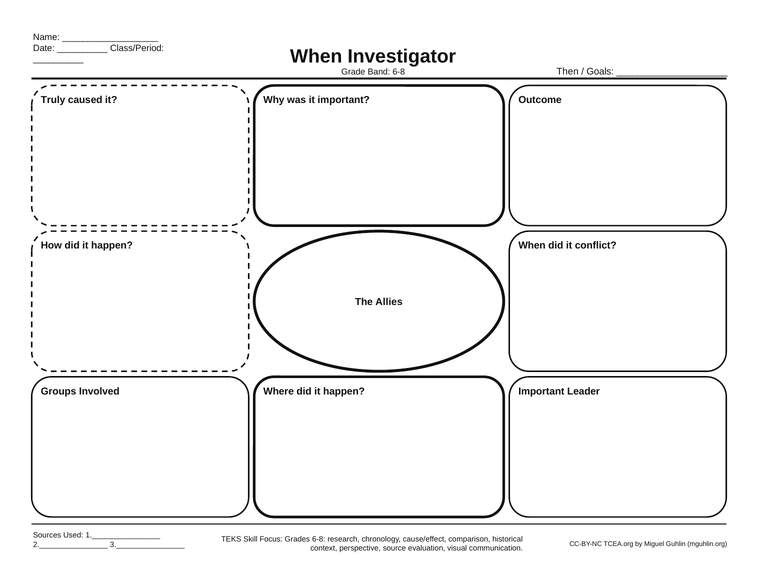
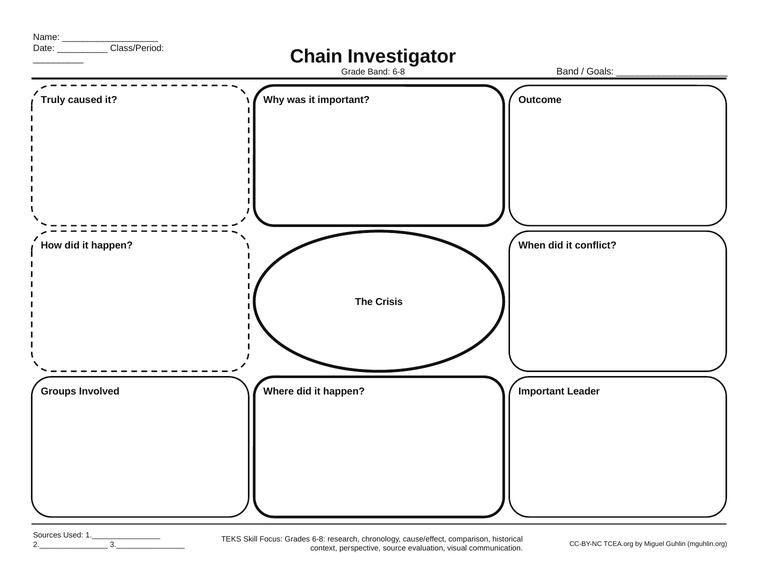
When: When -> Chain (316, 57)
6-8 Then: Then -> Band (568, 71)
Allies: Allies -> Crisis (389, 302)
